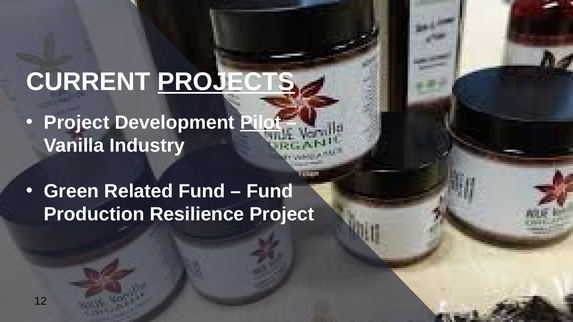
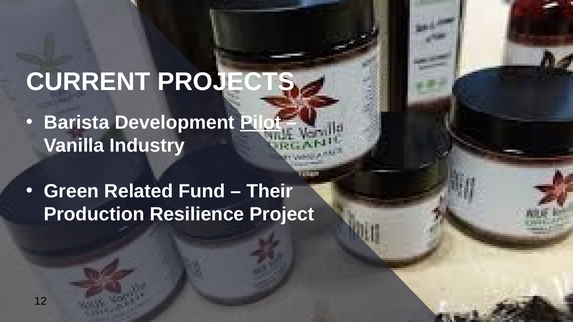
PROJECTS underline: present -> none (226, 82)
Project: Project -> Barista (77, 123)
Fund: Fund -> Their (270, 191)
